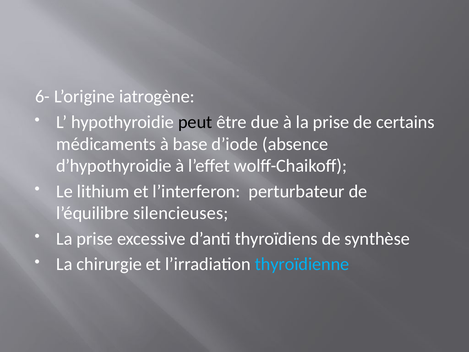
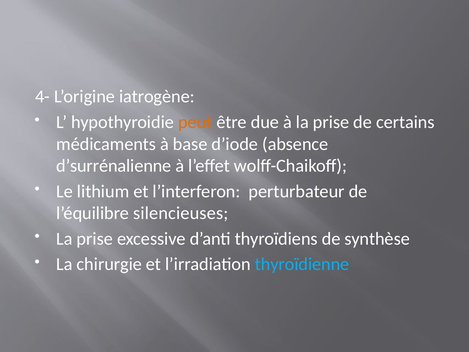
6-: 6- -> 4- (43, 97)
peut colour: black -> orange (195, 122)
d’hypothyroidie: d’hypothyroidie -> d’surrénalienne (114, 166)
